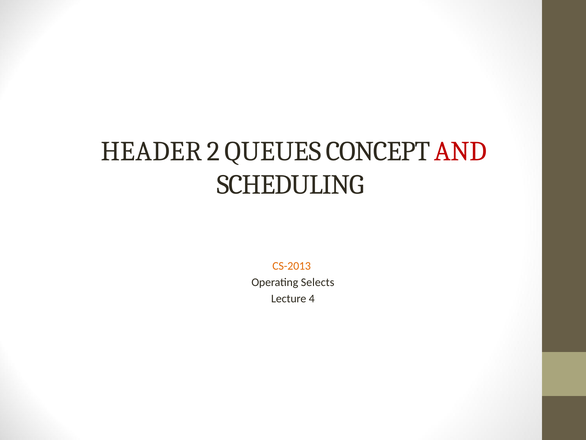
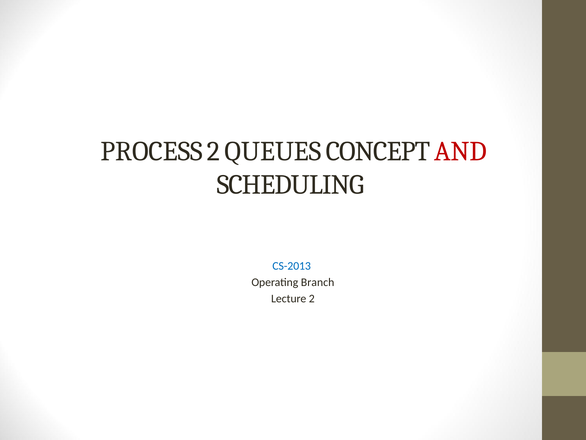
HEADER: HEADER -> PROCESS (152, 151)
CS-2013 colour: orange -> blue (292, 266)
Selects: Selects -> Branch (318, 282)
Lecture 4: 4 -> 2 (312, 298)
